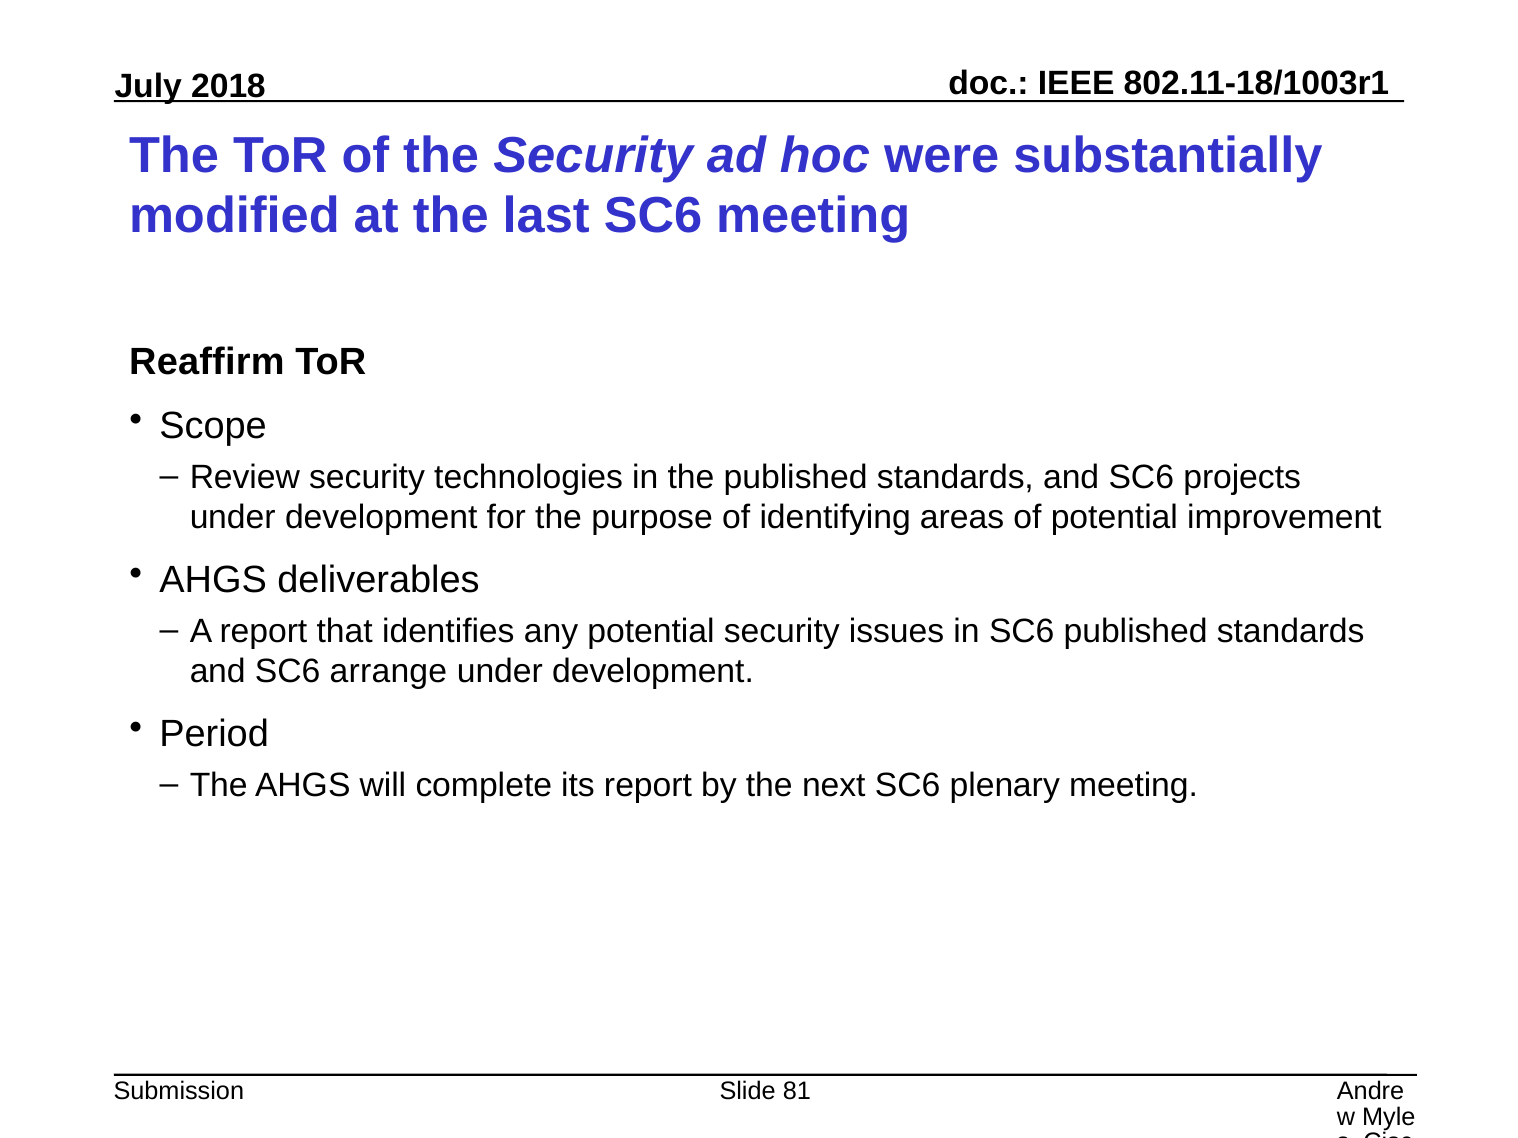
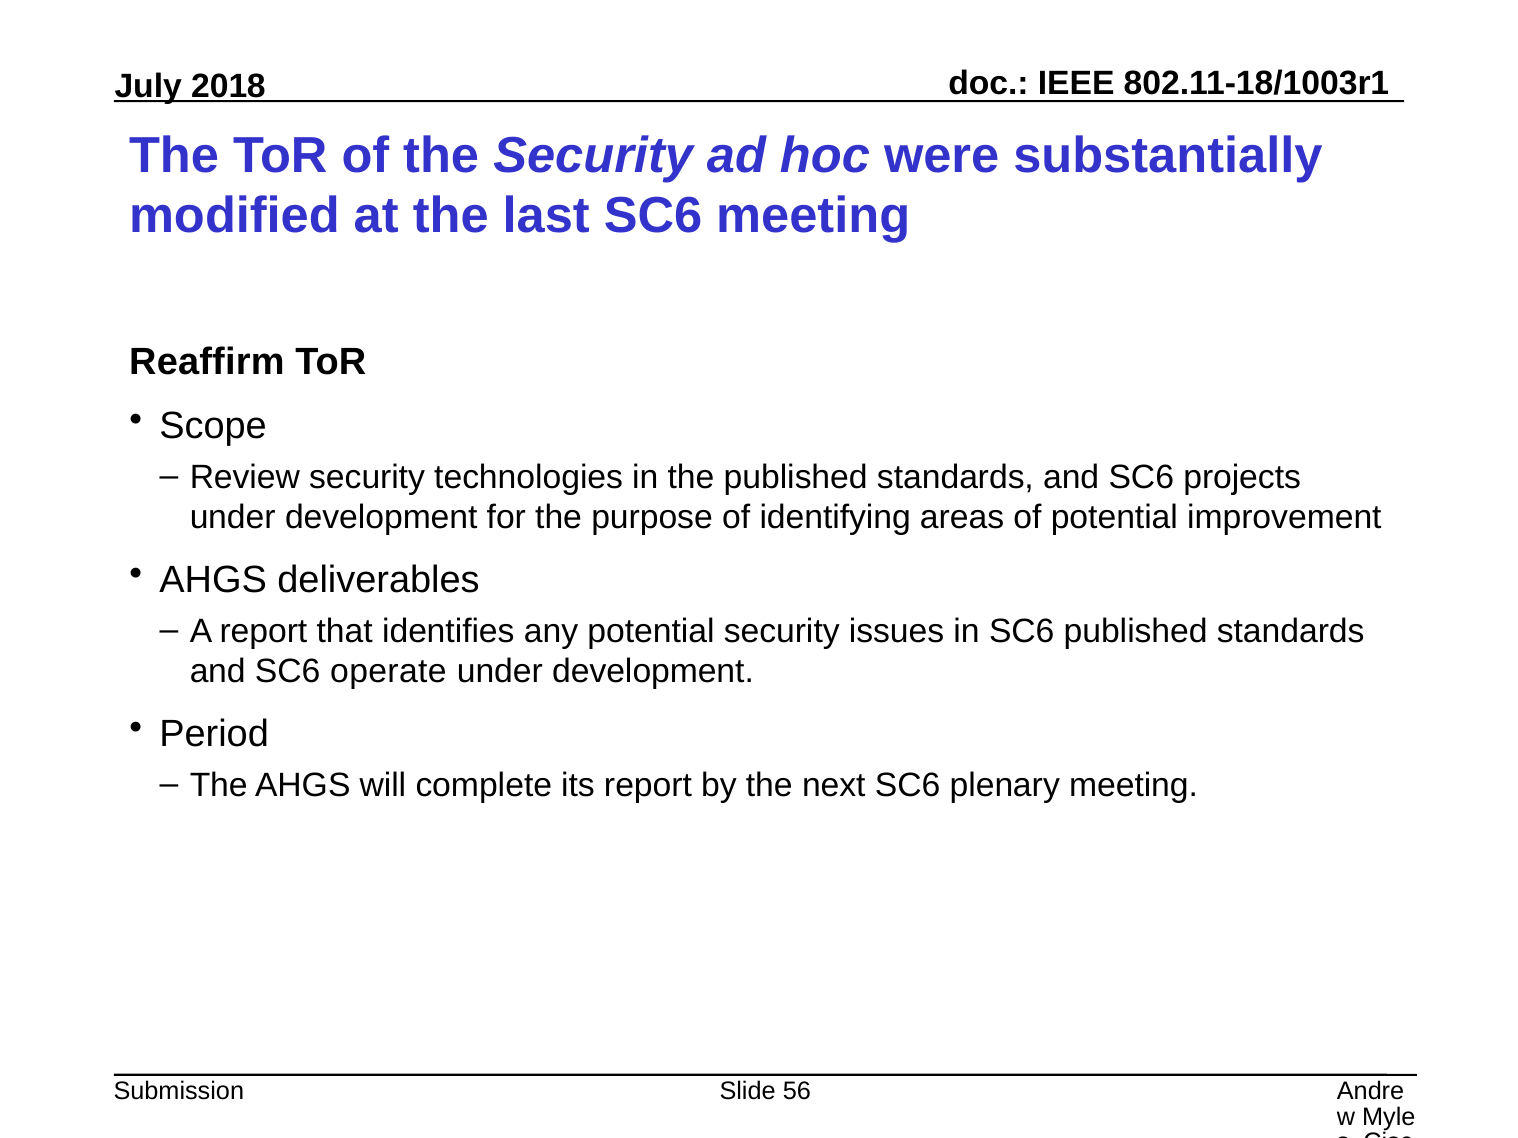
arrange: arrange -> operate (388, 672)
81: 81 -> 56 (797, 1092)
